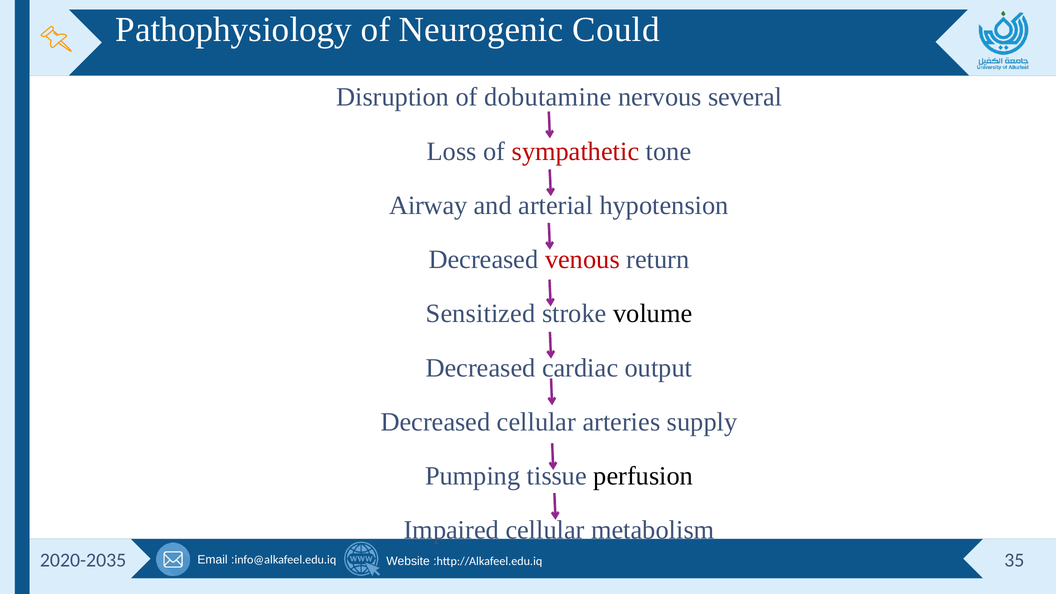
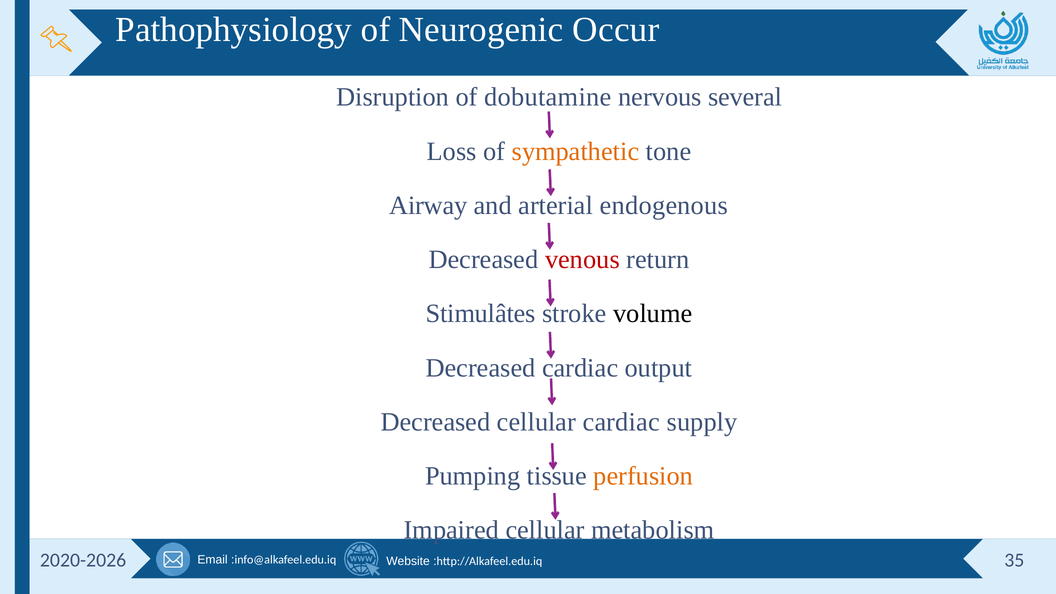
Could: Could -> Occur (616, 29)
sympathetic colour: red -> orange (575, 151)
hypotension: hypotension -> endogenous (664, 205)
Sensitized: Sensitized -> Stimulâtes (481, 314)
cellular arteries: arteries -> cardiac (621, 422)
perfusion colour: black -> orange (643, 476)
2020-2035: 2020-2035 -> 2020-2026 (83, 560)
